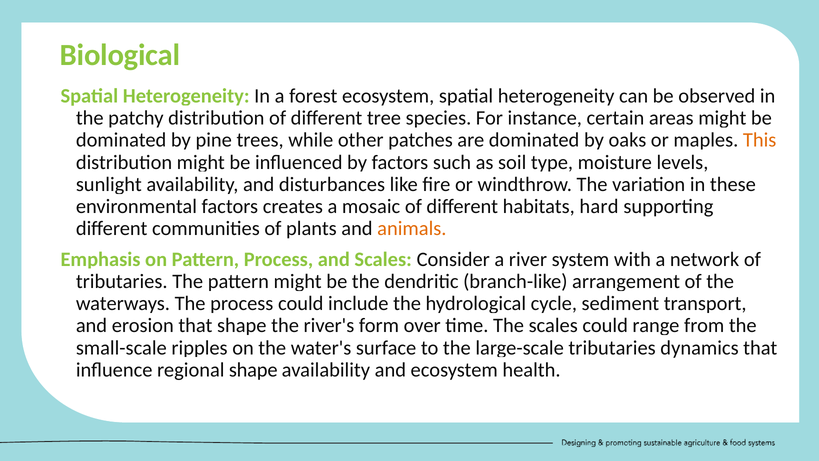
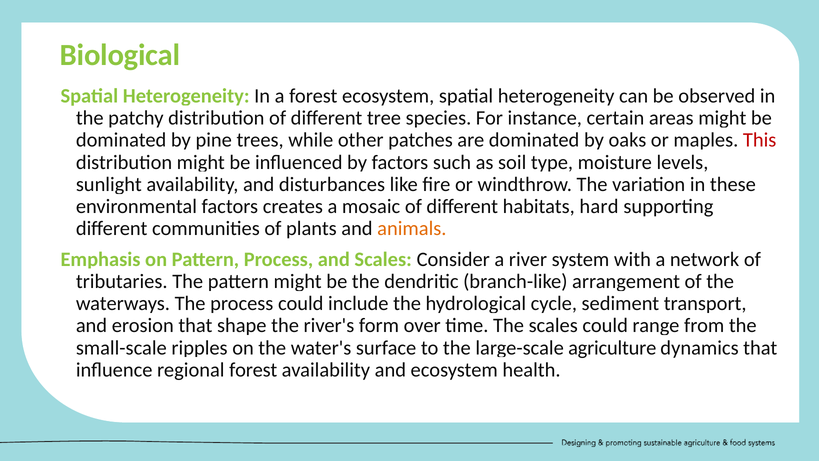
This colour: orange -> red (760, 140)
tributaries: tributaries -> agriculture (612, 348)
regional shape: shape -> forest (253, 370)
